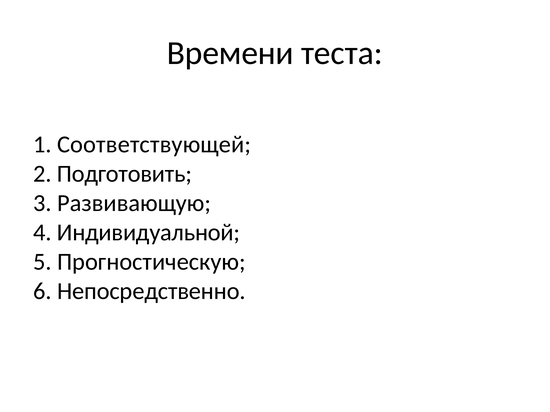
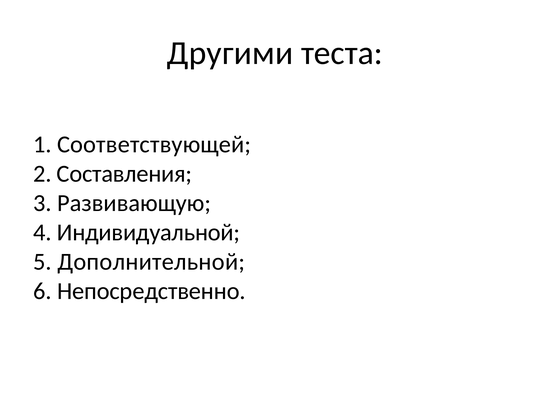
Времени: Времени -> Другими (230, 53)
Подготовить: Подготовить -> Составления (124, 174)
Прогностическую: Прогностическую -> Дополнительной (151, 262)
